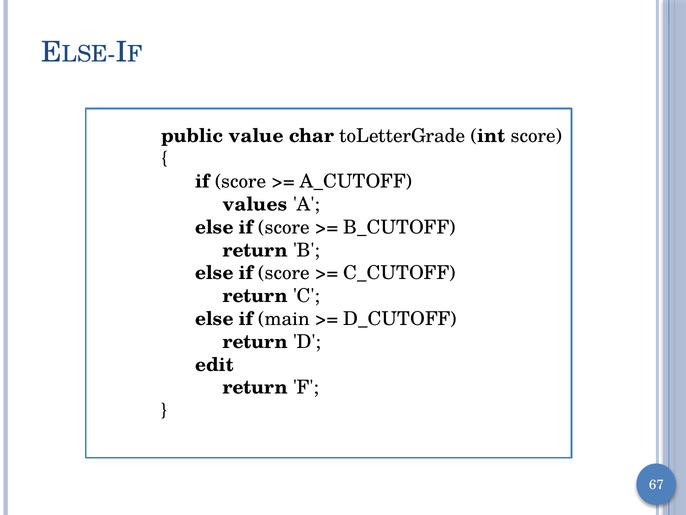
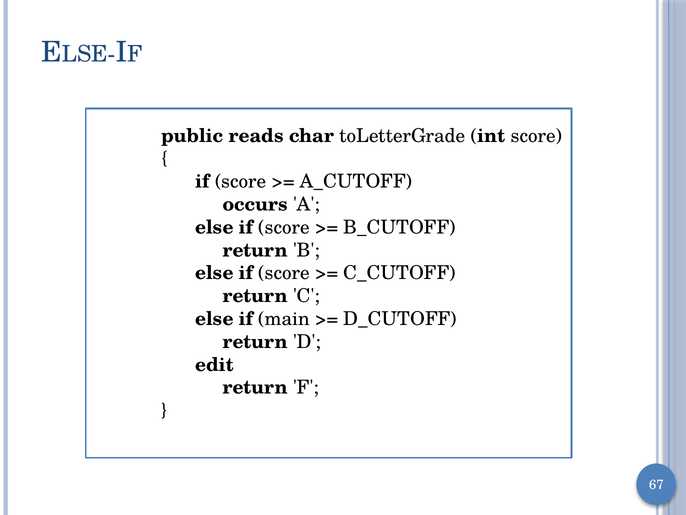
value: value -> reads (256, 136)
values: values -> occurs (255, 204)
